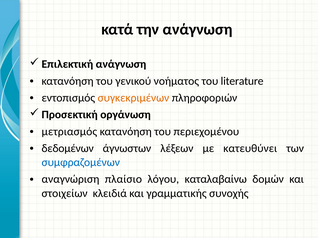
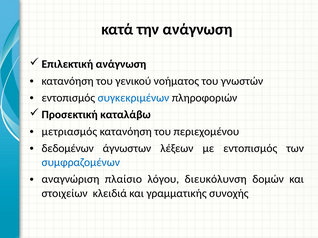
literature: literature -> γνωστών (242, 81)
συγκεκριμένων colour: orange -> blue (133, 98)
οργάνωση: οργάνωση -> καταλάβω (125, 115)
με κατευθύνει: κατευθύνει -> εντοπισμός (250, 149)
καταλαβαίνω: καταλαβαίνω -> διευκόλυνση (216, 180)
